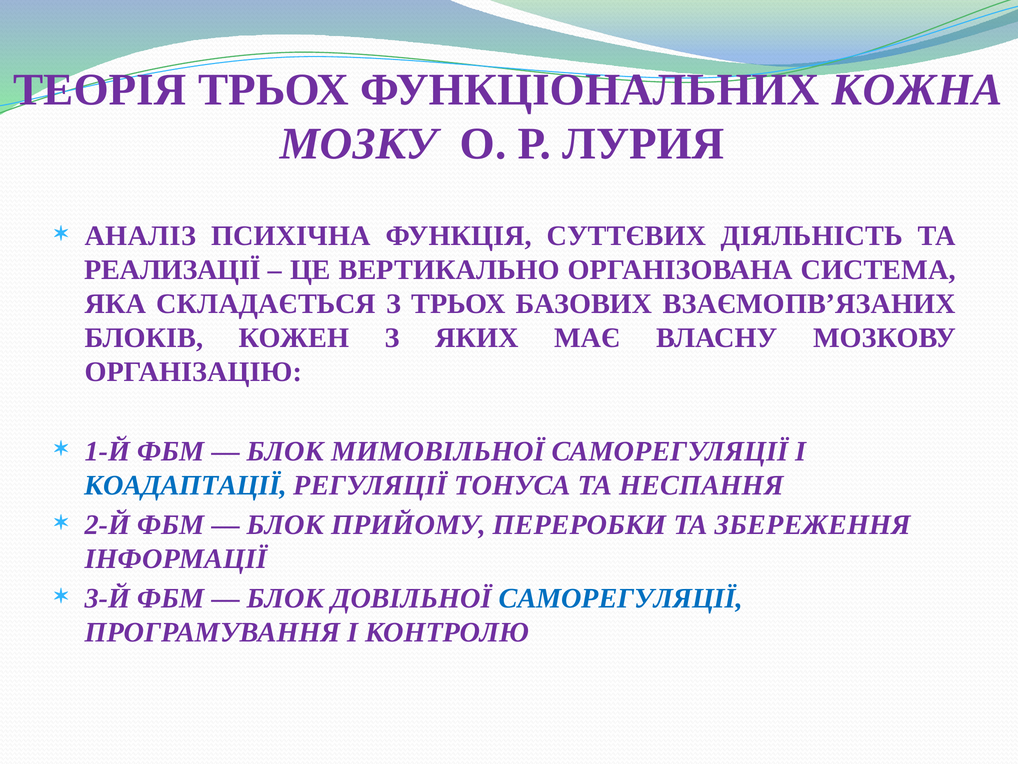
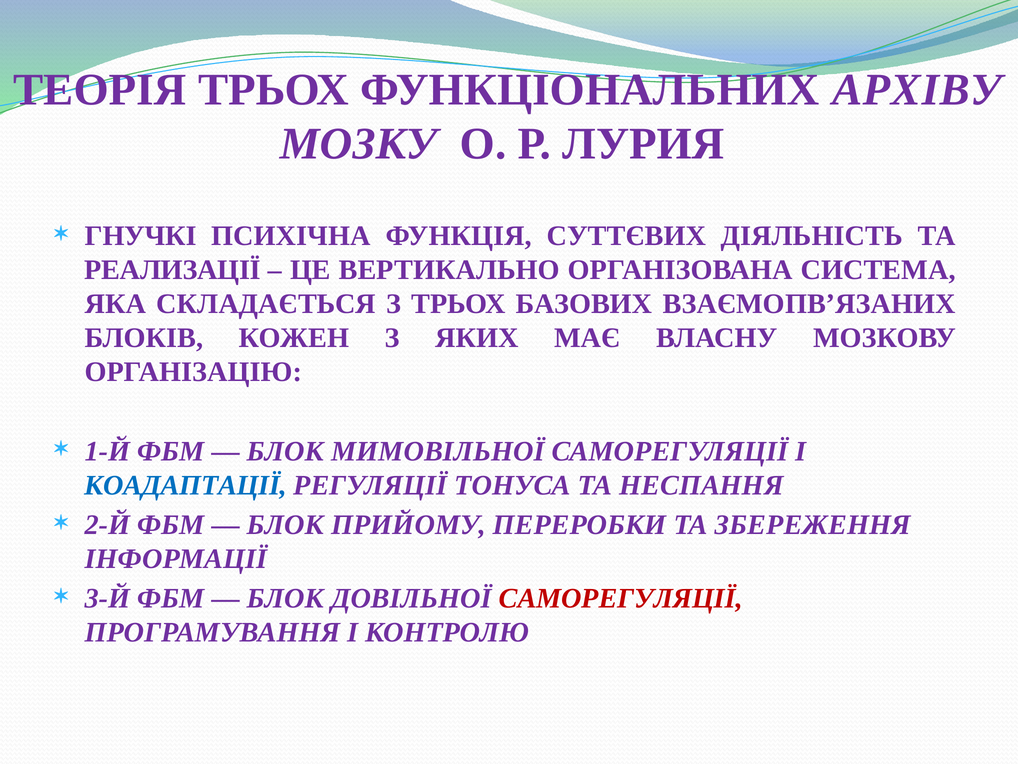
КОЖНА: КОЖНА -> АРХІВУ (917, 90)
АНАЛІЗ: АНАЛІЗ -> ГНУЧКІ (141, 236)
САМОРЕГУЛЯЦІЇ colour: blue -> red (621, 598)
